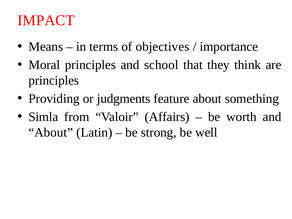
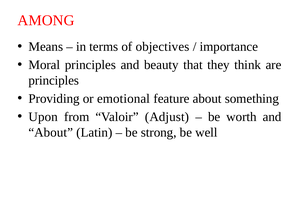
IMPACT: IMPACT -> AMONG (46, 20)
school: school -> beauty (161, 65)
judgments: judgments -> emotional (124, 99)
Simla: Simla -> Upon (43, 117)
Affairs: Affairs -> Adjust (167, 117)
